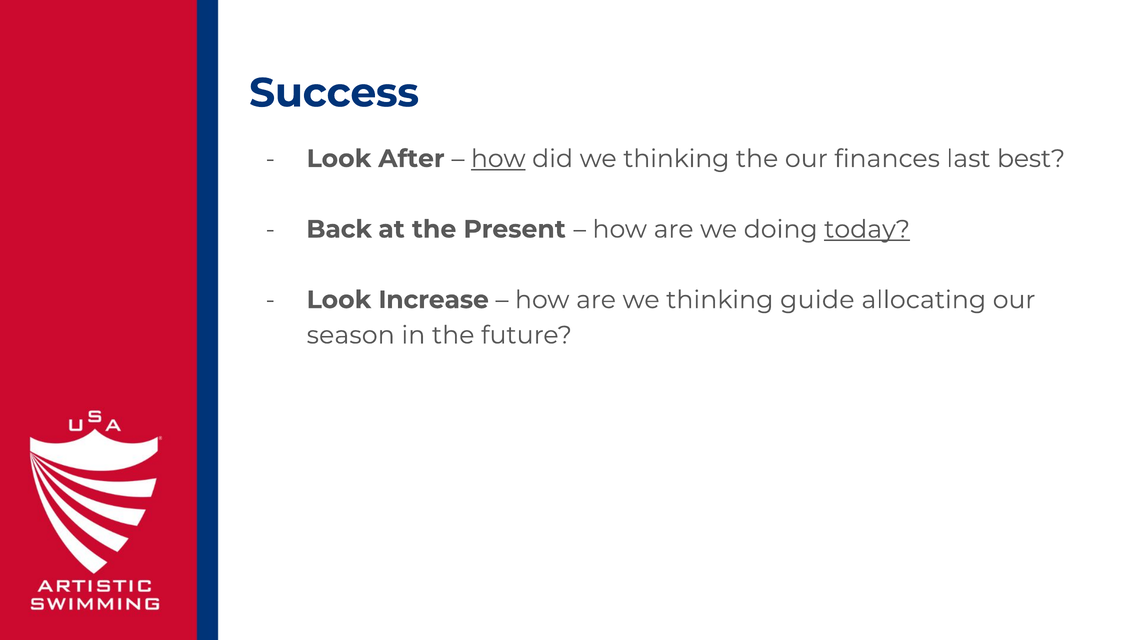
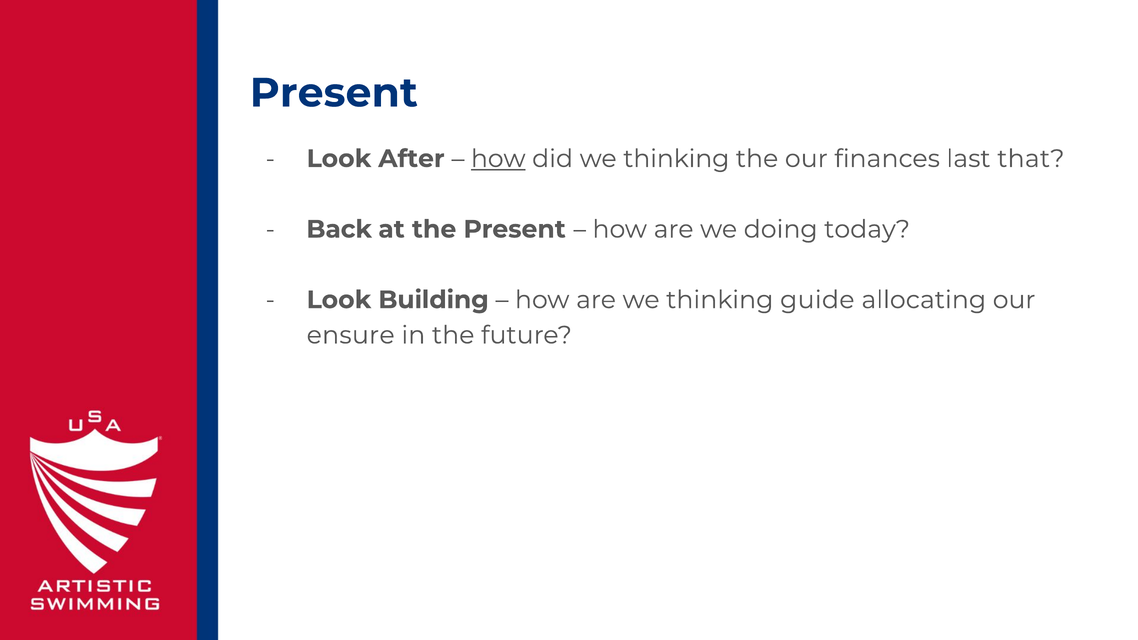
Success: Success -> Present (334, 93)
best: best -> that (1031, 159)
today underline: present -> none (867, 229)
Increase: Increase -> Building (434, 300)
season: season -> ensure (351, 335)
